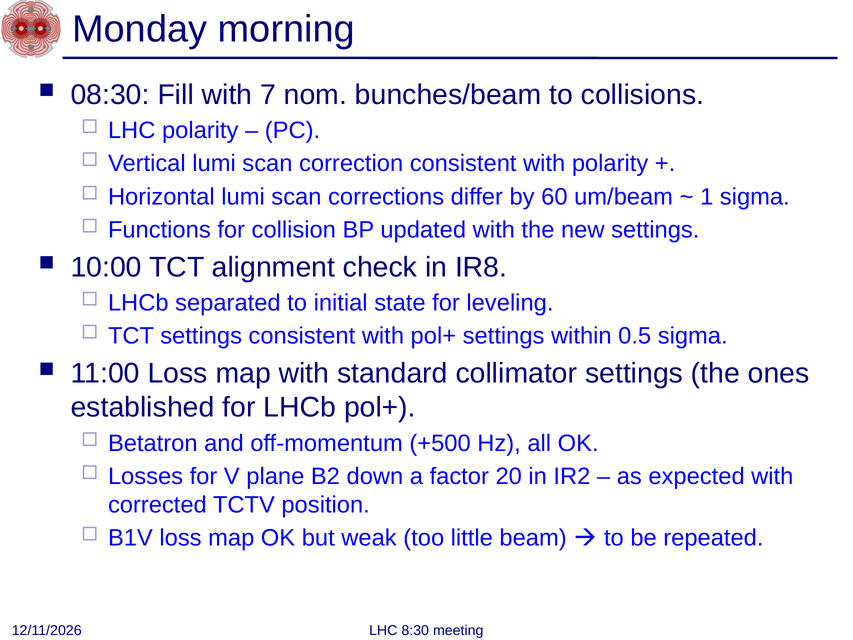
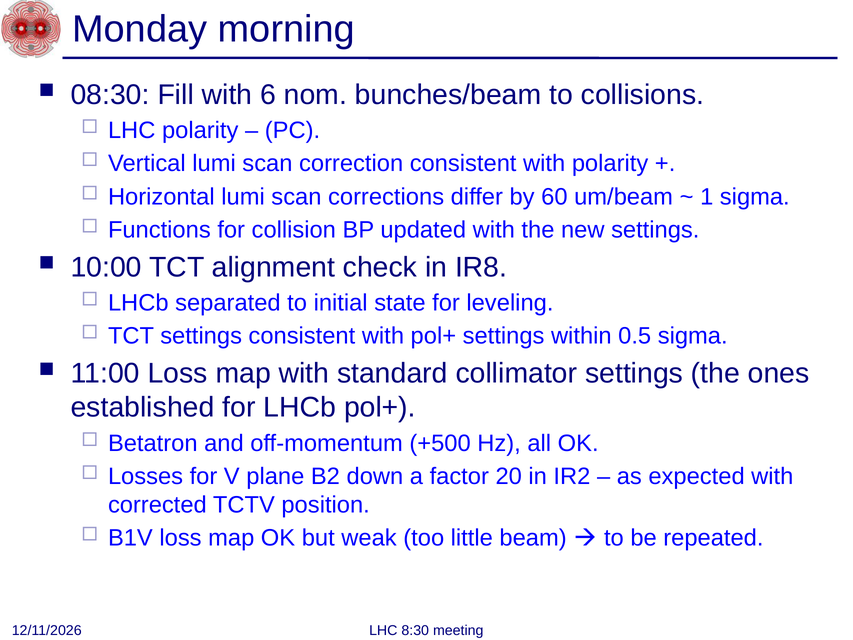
7: 7 -> 6 (268, 95)
